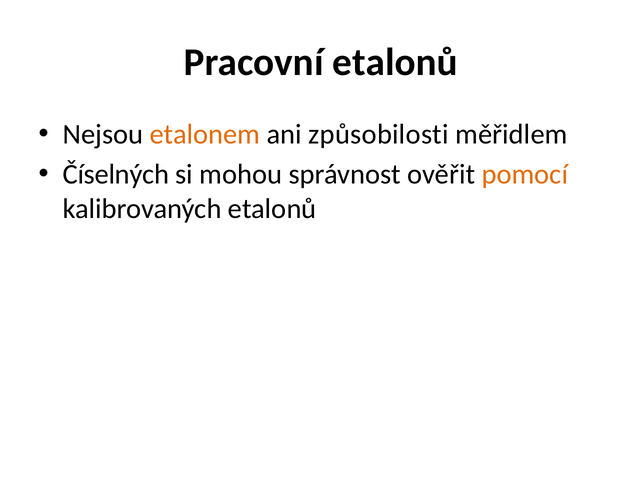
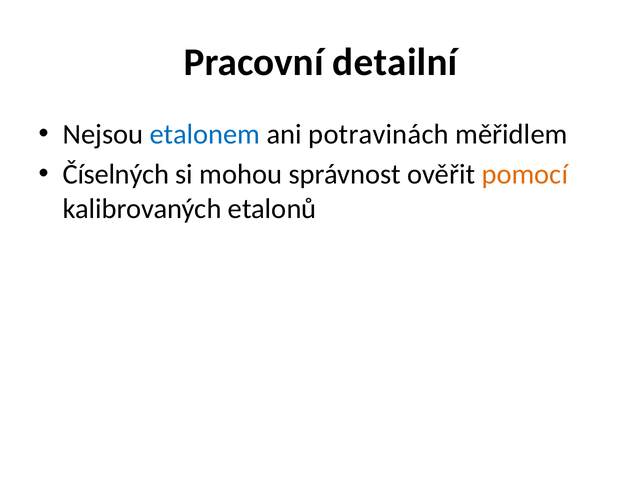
Pracovní etalonů: etalonů -> detailní (395, 62)
etalonem colour: orange -> blue (205, 135)
způsobilosti: způsobilosti -> potravinách (379, 135)
